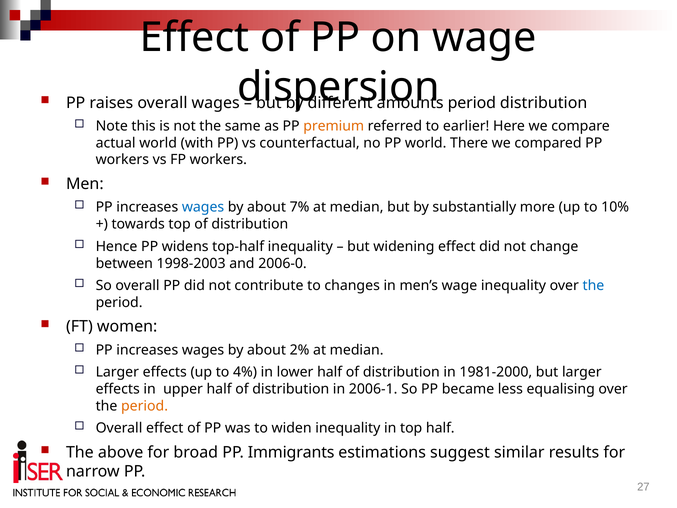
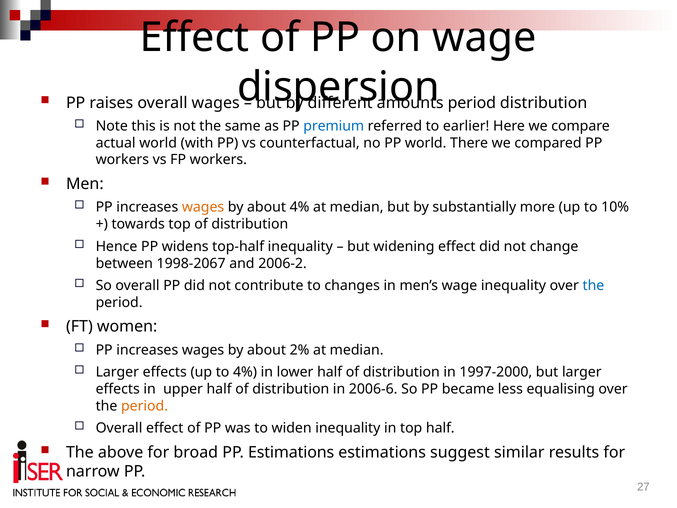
premium colour: orange -> blue (334, 126)
wages colour: blue -> orange (203, 207)
about 7%: 7% -> 4% (300, 207)
1998-2003: 1998-2003 -> 1998-2067 (191, 263)
2006-0: 2006-0 -> 2006-2 (283, 263)
1981-2000: 1981-2000 -> 1997-2000 (496, 372)
2006-1: 2006-1 -> 2006-6 (373, 389)
PP Immigrants: Immigrants -> Estimations (291, 452)
